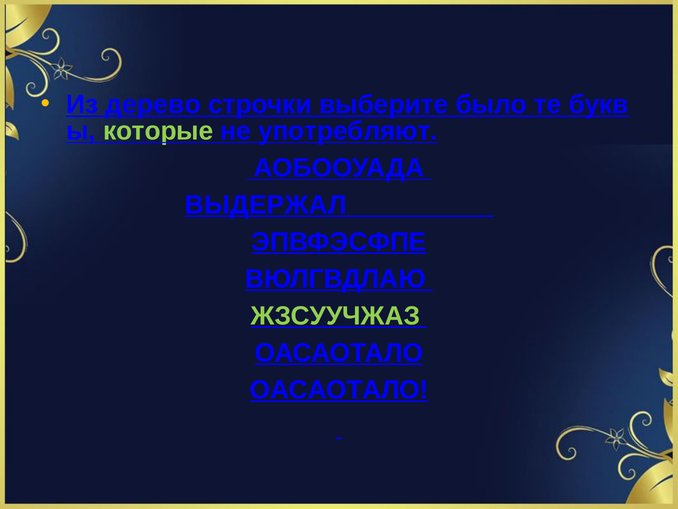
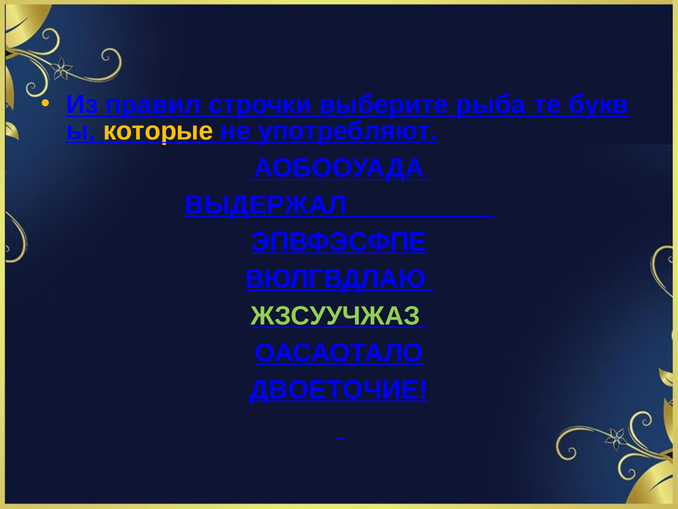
дерево: дерево -> правил (153, 104)
было: было -> рыба (491, 104)
которые colour: light green -> yellow (158, 131)
ОАСАОТАЛО: ОАСАОТАЛО -> ДВОЕТОЧИЕ (339, 389)
